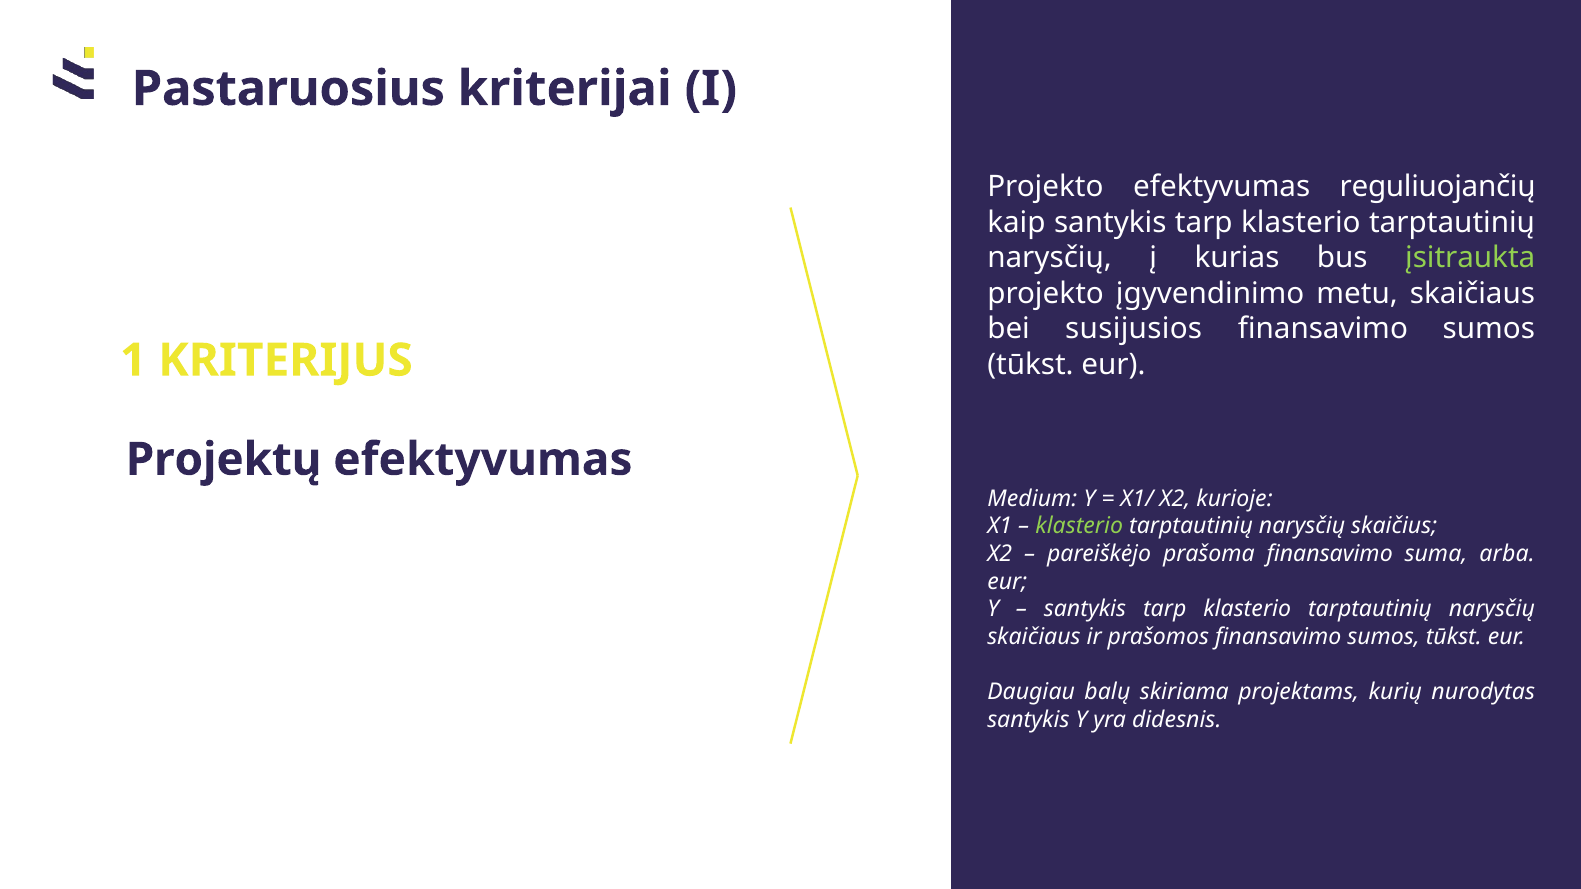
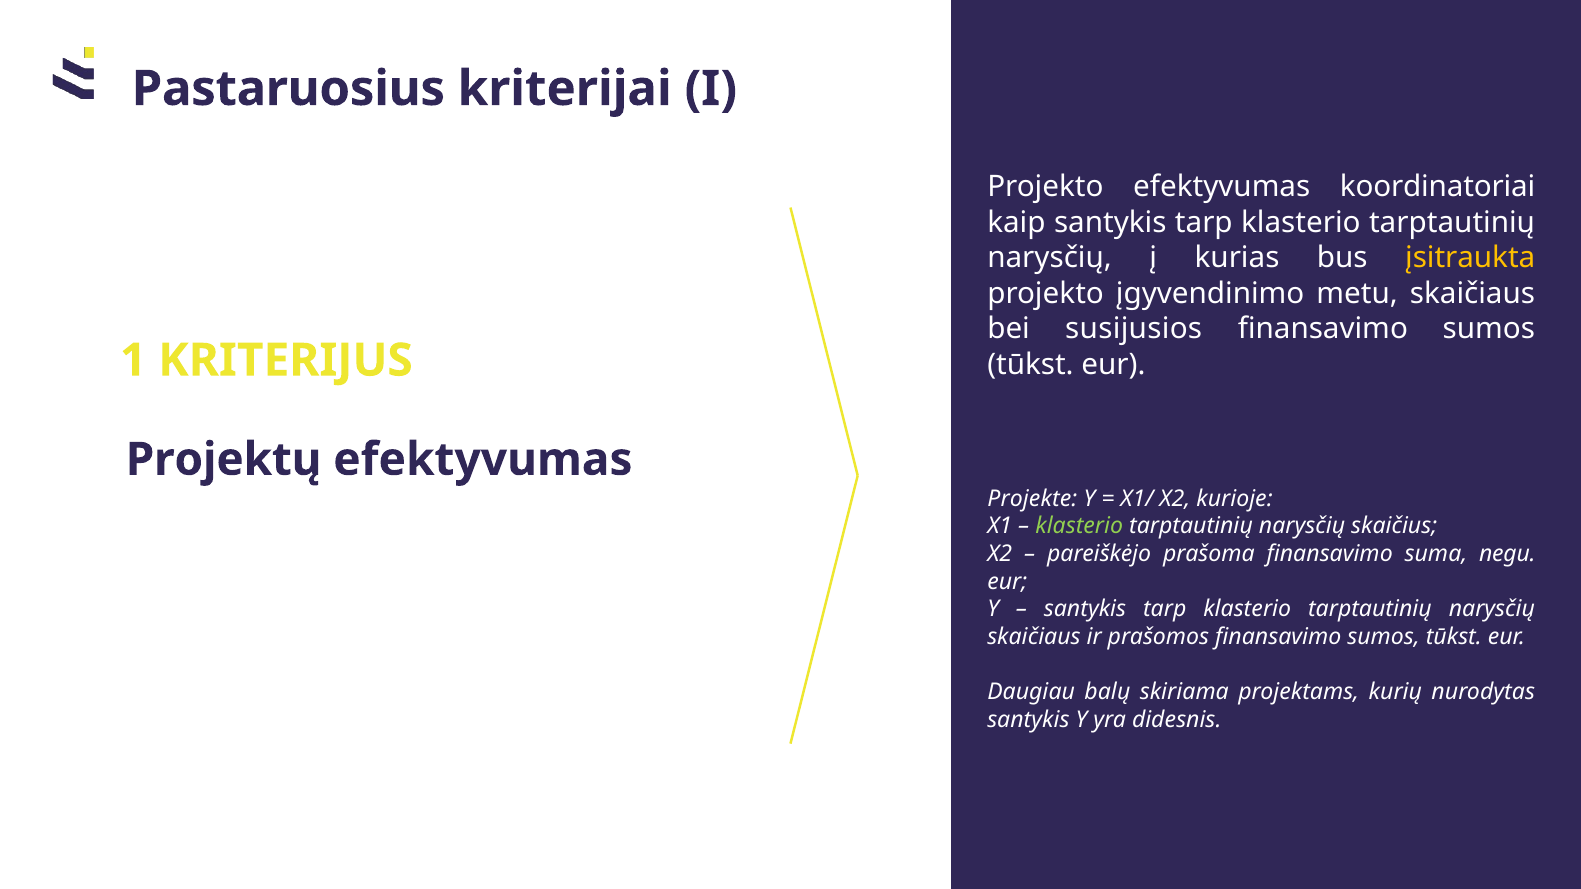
reguliuojančių: reguliuojančių -> koordinatoriai (1438, 187)
įsitraukta colour: light green -> yellow (1470, 258)
Medium: Medium -> Projekte (1032, 499)
arba: arba -> negu (1507, 554)
